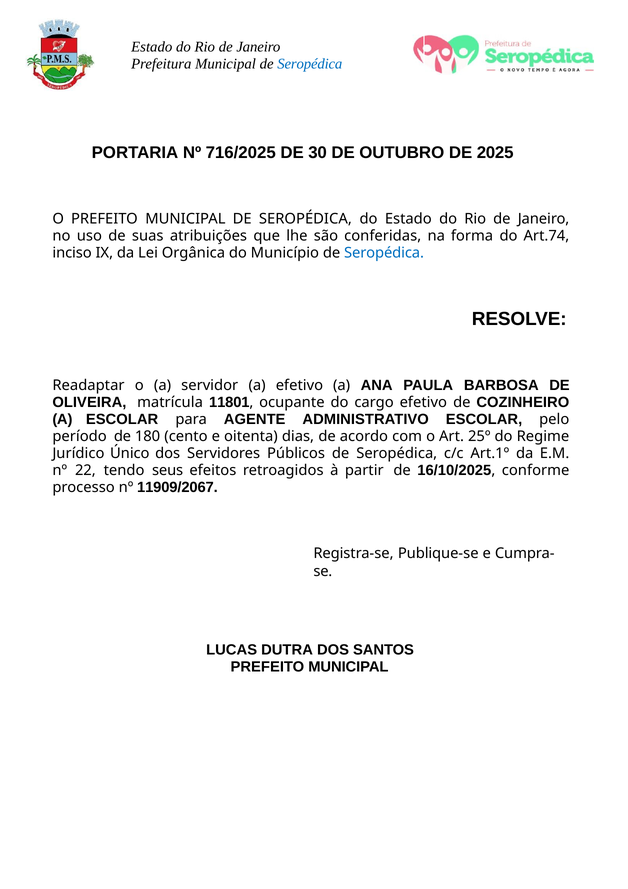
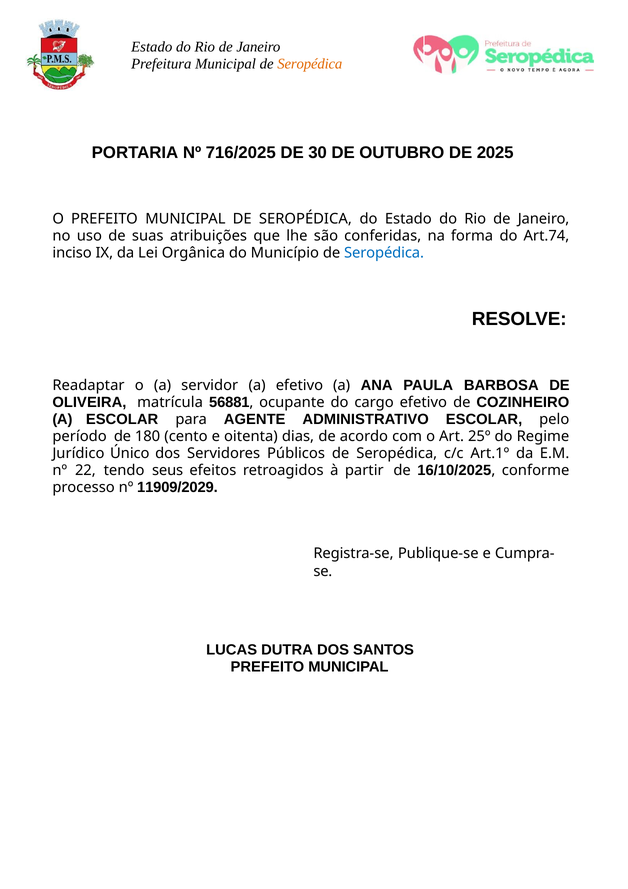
Seropédica colour: blue -> orange (310, 64)
11801: 11801 -> 56881 (229, 402)
11909/2067: 11909/2067 -> 11909/2029 (177, 487)
